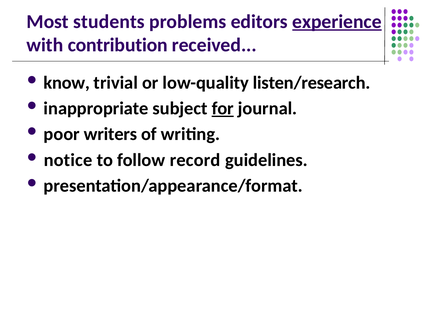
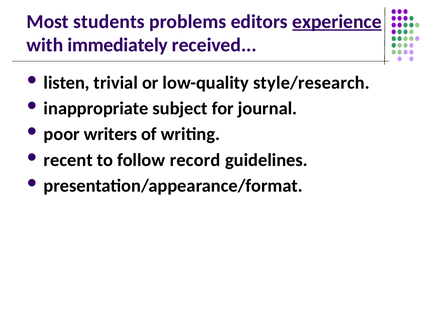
contribution: contribution -> immediately (118, 45)
know: know -> listen (67, 83)
listen/research: listen/research -> style/research (311, 83)
for underline: present -> none (223, 109)
notice: notice -> recent (68, 160)
